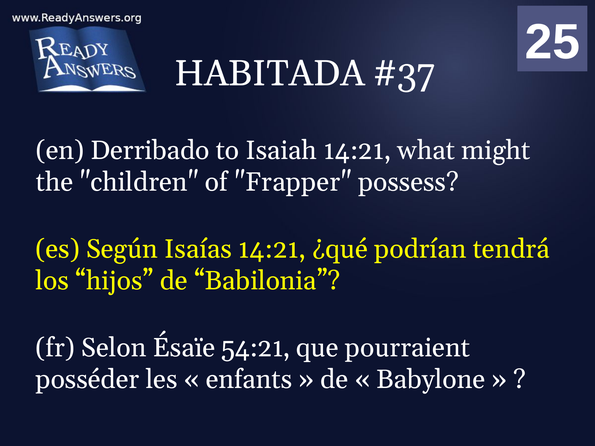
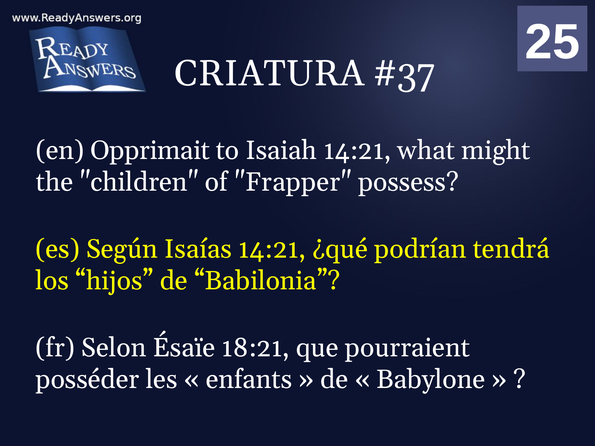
HABITADA: HABITADA -> CRIATURA (269, 73)
Derribado: Derribado -> Opprimait (150, 150)
54:21: 54:21 -> 18:21 (256, 348)
